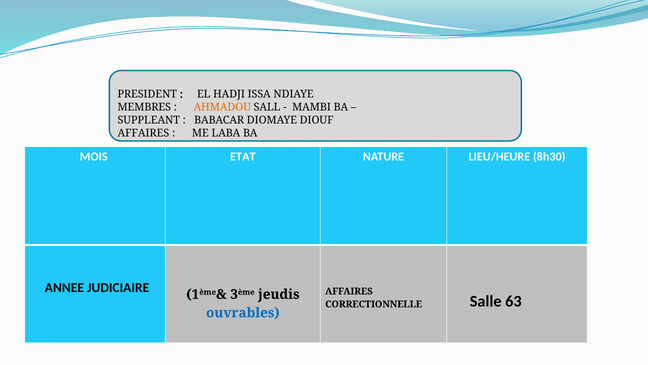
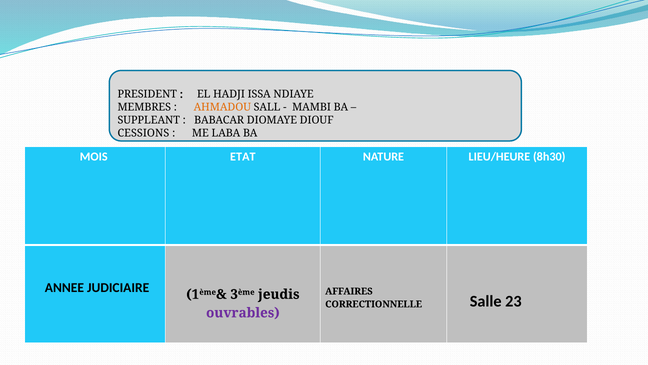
AFFAIRES: AFFAIRES -> CESSIONS (143, 133)
63: 63 -> 23 (513, 301)
ouvrables colour: blue -> purple (243, 312)
